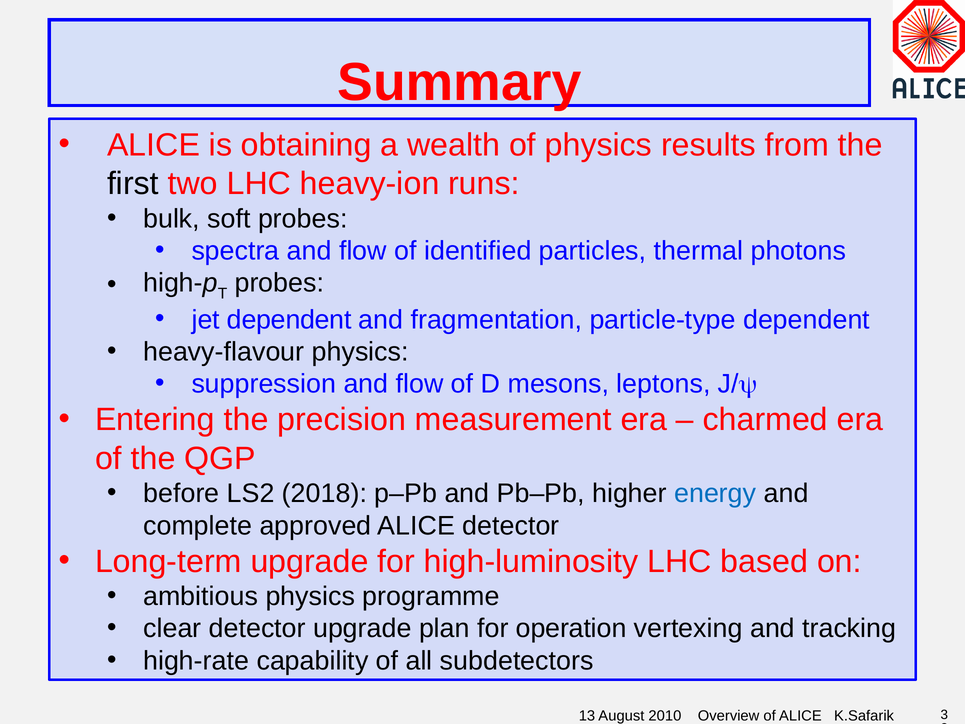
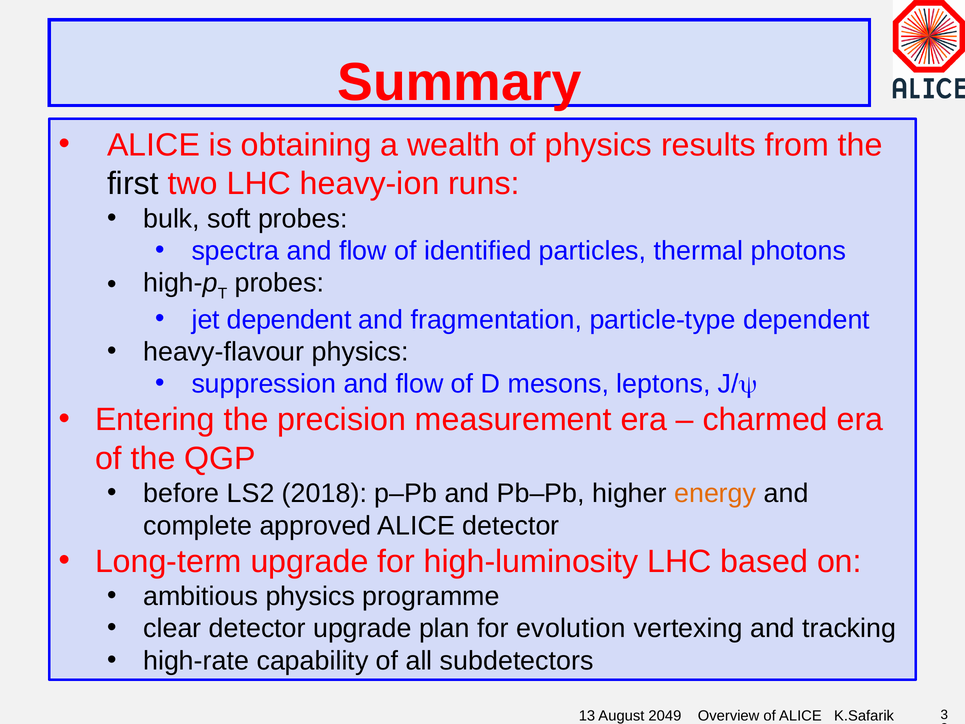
energy colour: blue -> orange (715, 493)
operation: operation -> evolution (571, 628)
2010: 2010 -> 2049 (665, 716)
